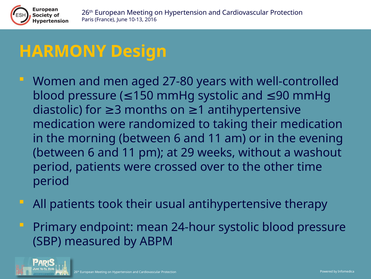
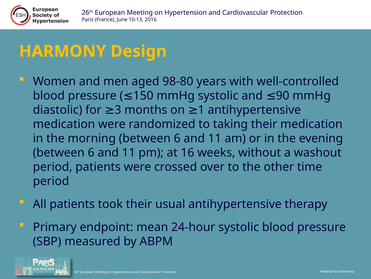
27-80: 27-80 -> 98-80 (178, 81)
29: 29 -> 16 (187, 152)
